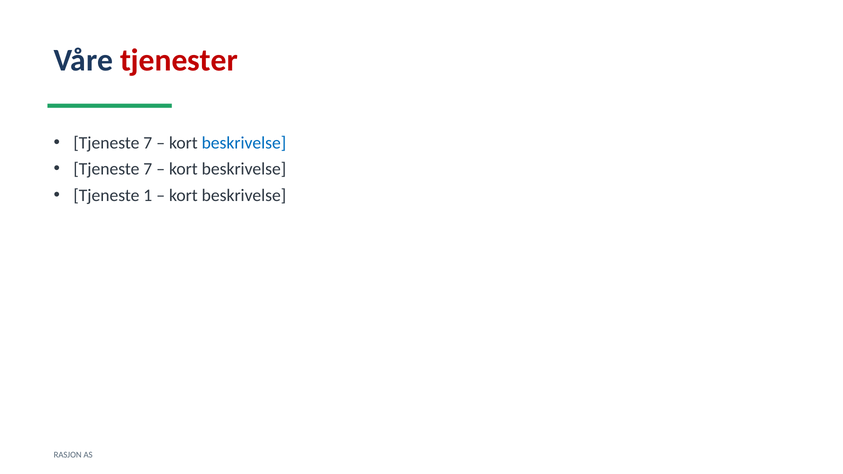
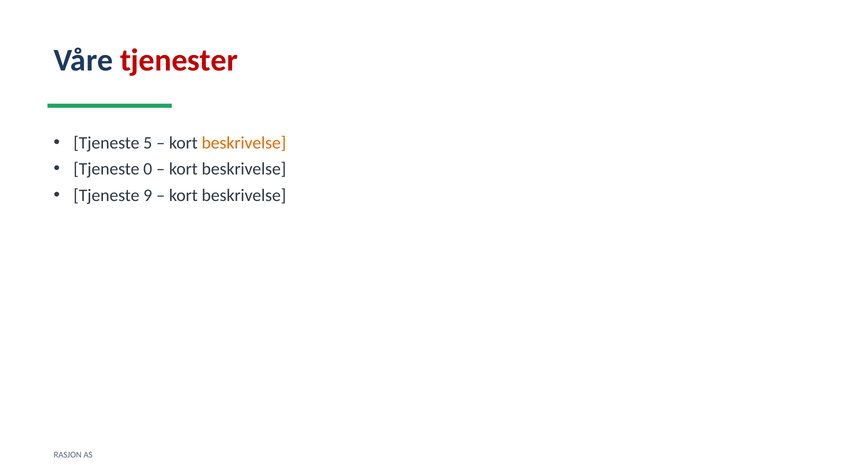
7: 7 -> 5 (148, 143)
beskrivelse colour: blue -> orange (244, 143)
7: 7 -> 0 (148, 169)
1: 1 -> 9 (148, 195)
